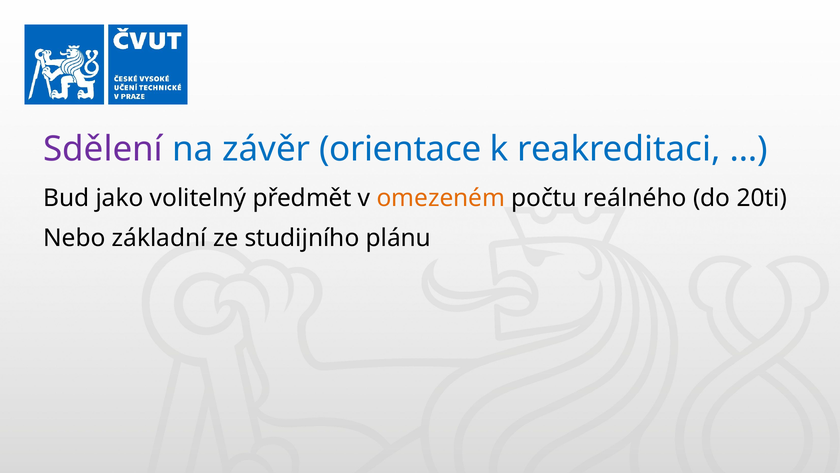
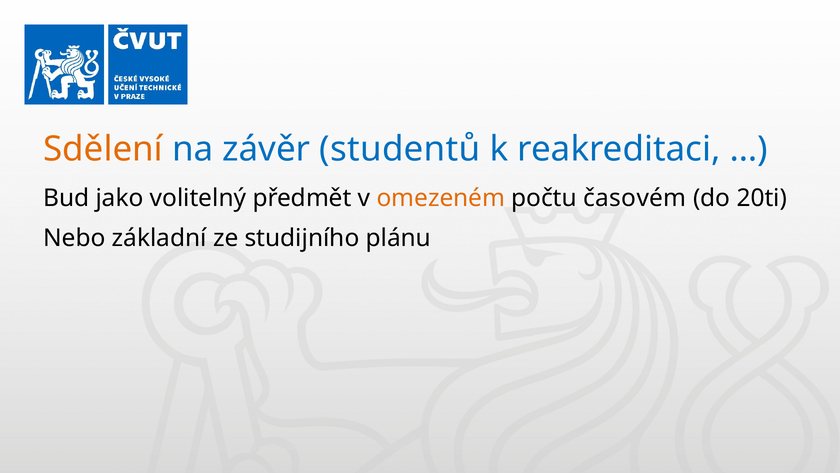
Sdělení colour: purple -> orange (103, 149)
orientace: orientace -> studentů (400, 149)
reálného: reálného -> časovém (635, 198)
